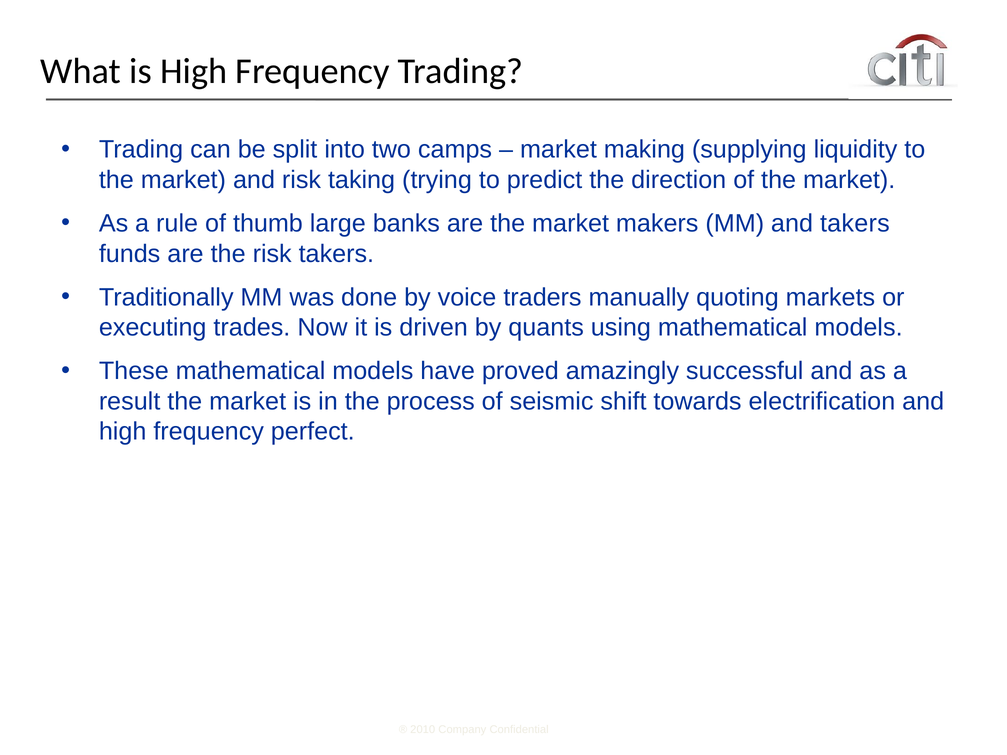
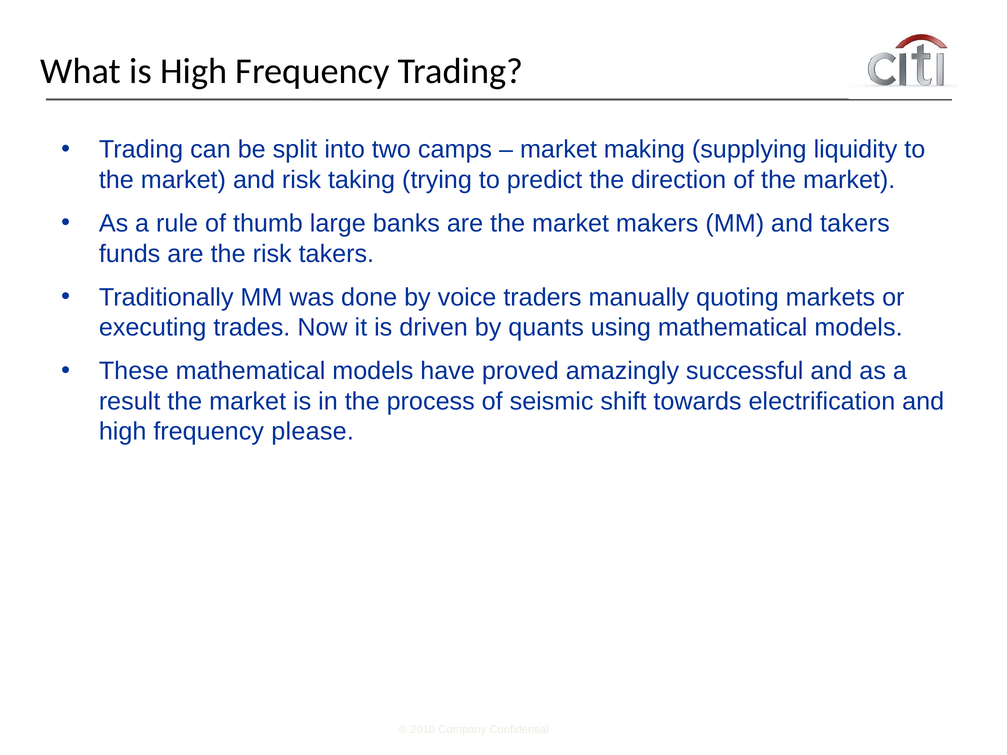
perfect: perfect -> please (313, 432)
